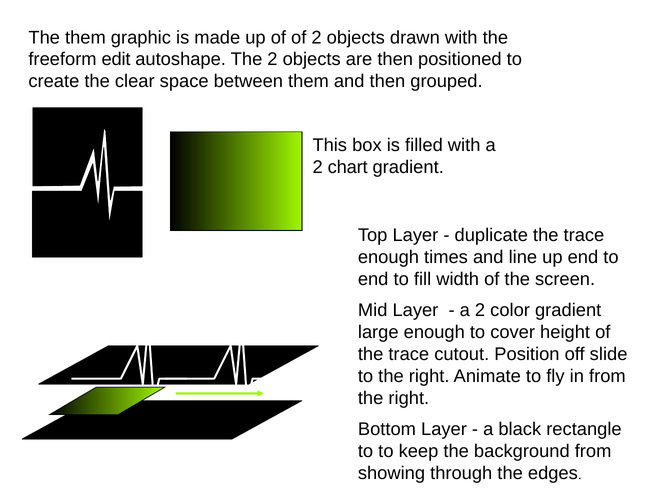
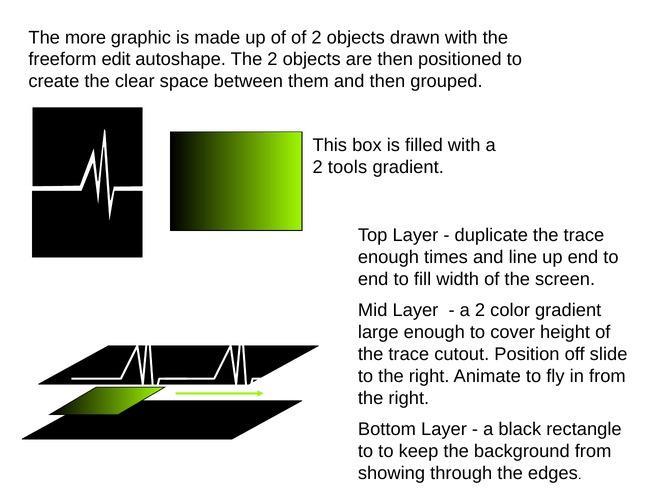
The them: them -> more (86, 37)
chart: chart -> tools (348, 167)
